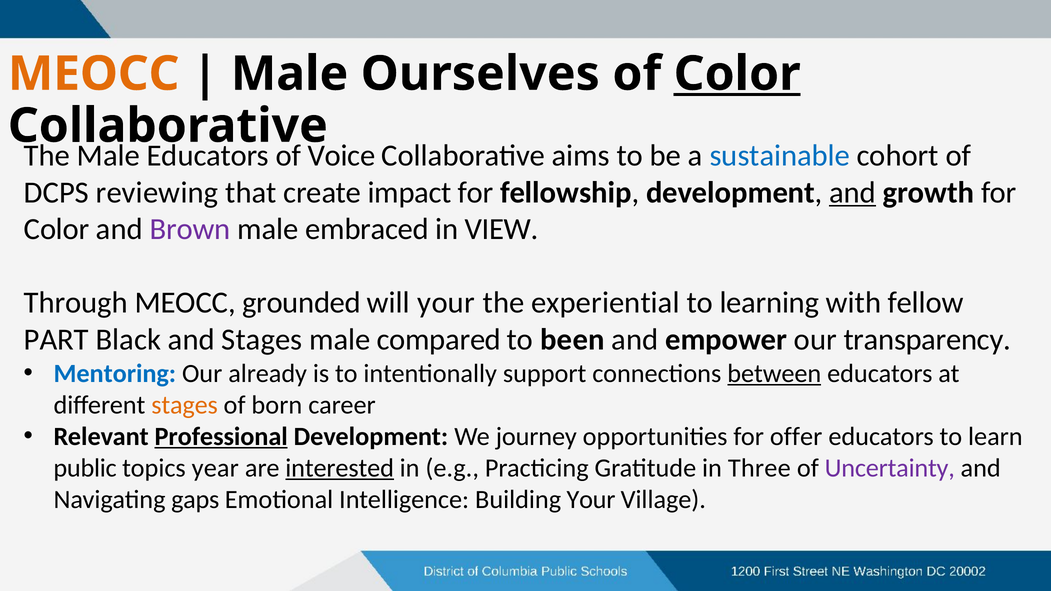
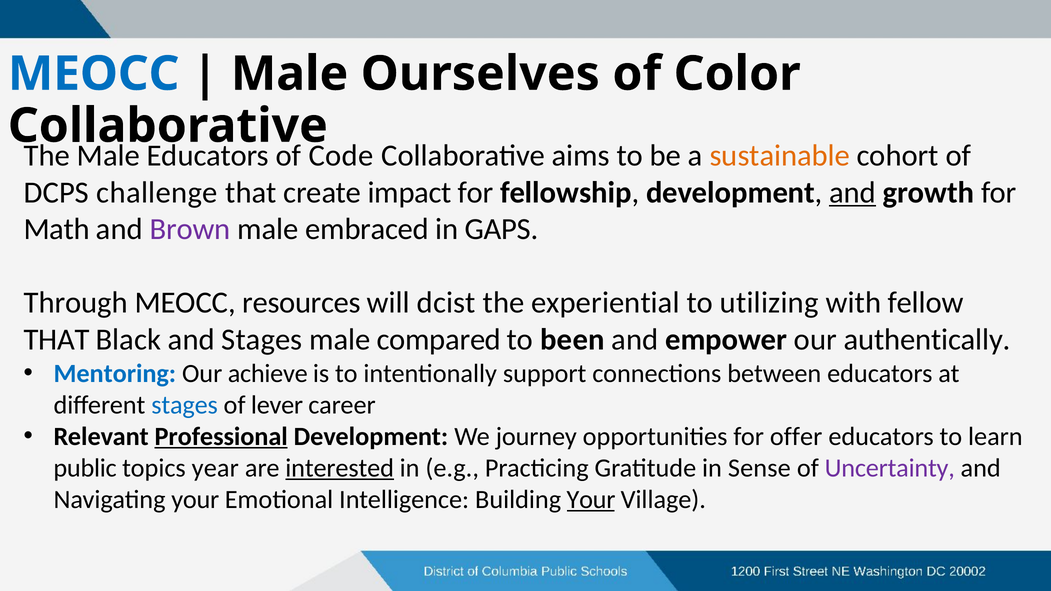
MEOCC colour: orange -> blue (94, 74)
Color underline: present -> none (737, 74)
Voice: Voice -> Code (341, 156)
sustainable colour: blue -> orange (780, 156)
reviewing: reviewing -> challenge (157, 193)
Color: Color -> Math (57, 229)
VIEW: VIEW -> GAPS (502, 229)
grounded: grounded -> resources (302, 303)
will your: your -> dcist (446, 303)
learning: learning -> utilizing (769, 303)
PART: PART -> THAT (57, 340)
transparency: transparency -> authentically (927, 340)
already: already -> achieve (268, 374)
between underline: present -> none (774, 374)
stages colour: orange -> blue (185, 405)
born: born -> lever (277, 405)
Three: Three -> Sense (759, 468)
Navigating gaps: gaps -> your (195, 500)
Your underline: none -> present (591, 500)
